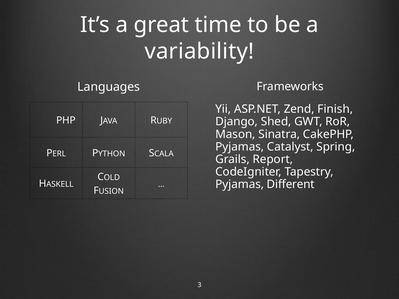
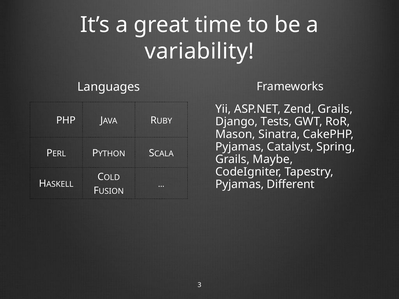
Zend Finish: Finish -> Grails (335, 109)
Shed: Shed -> Tests (276, 122)
Report: Report -> Maybe (273, 159)
